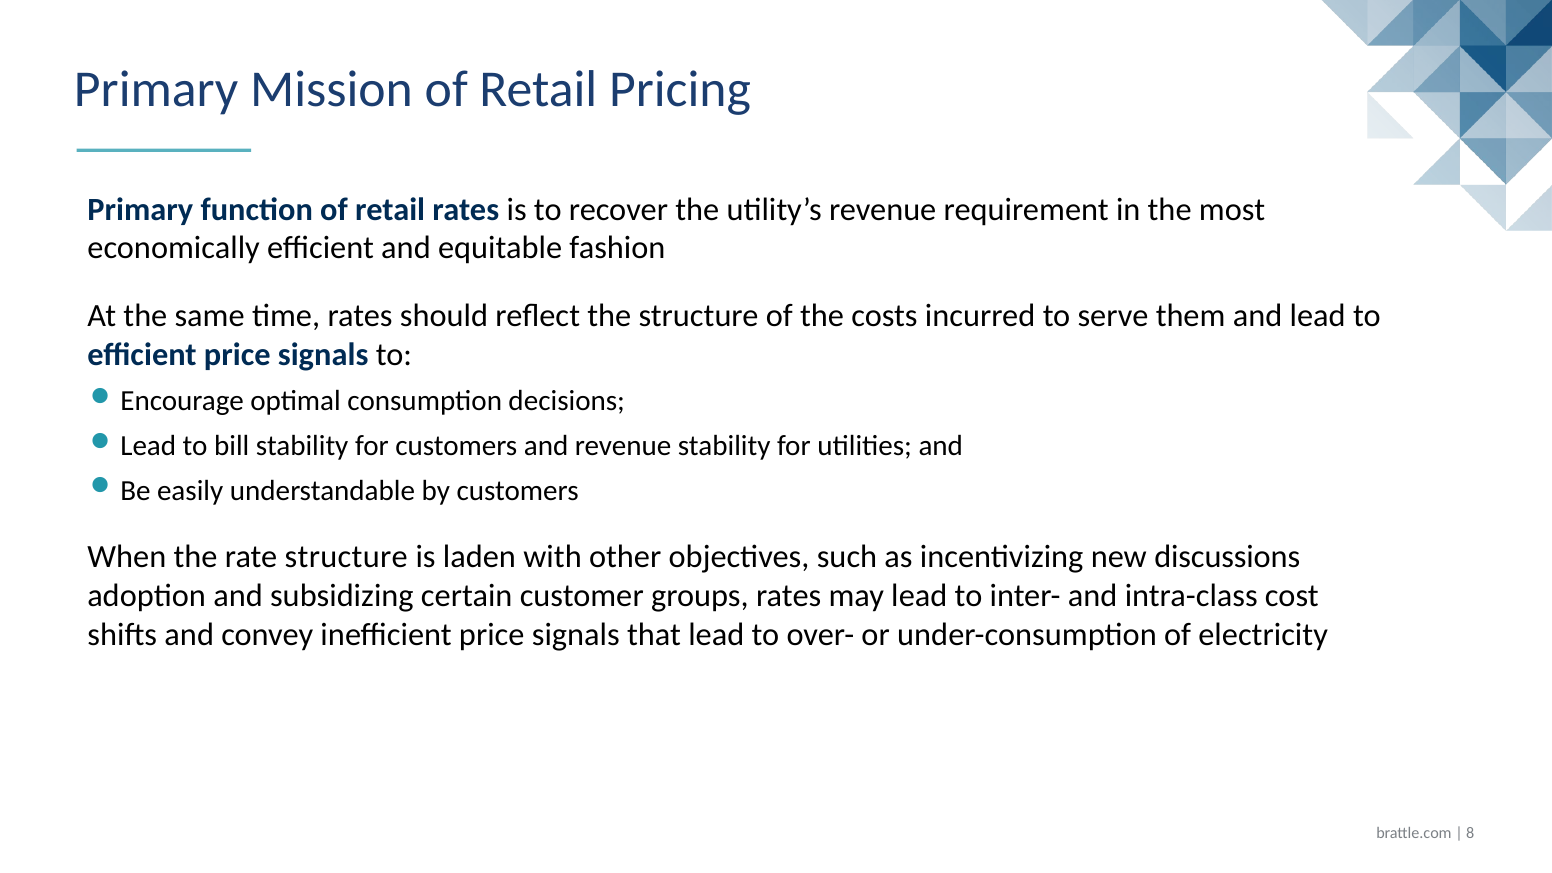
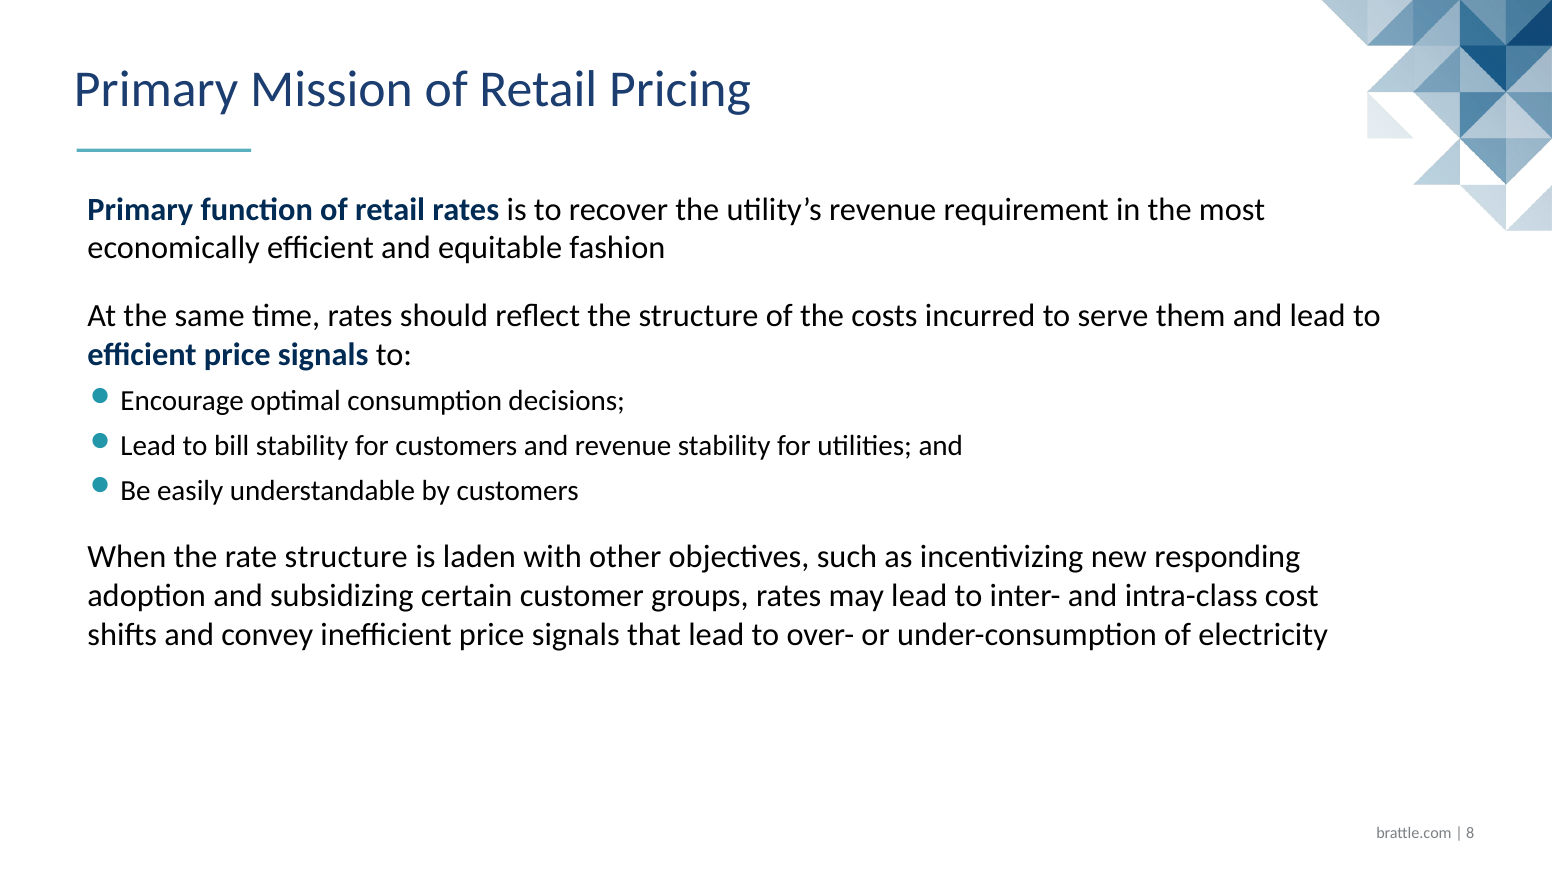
discussions: discussions -> responding (1227, 557)
